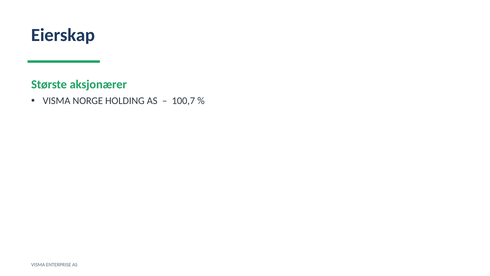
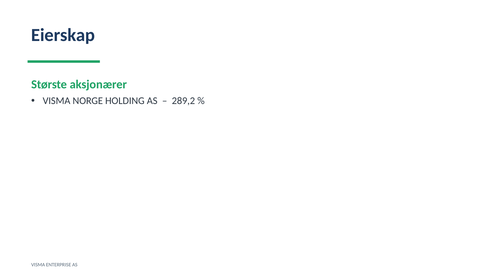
100,7: 100,7 -> 289,2 (183, 101)
